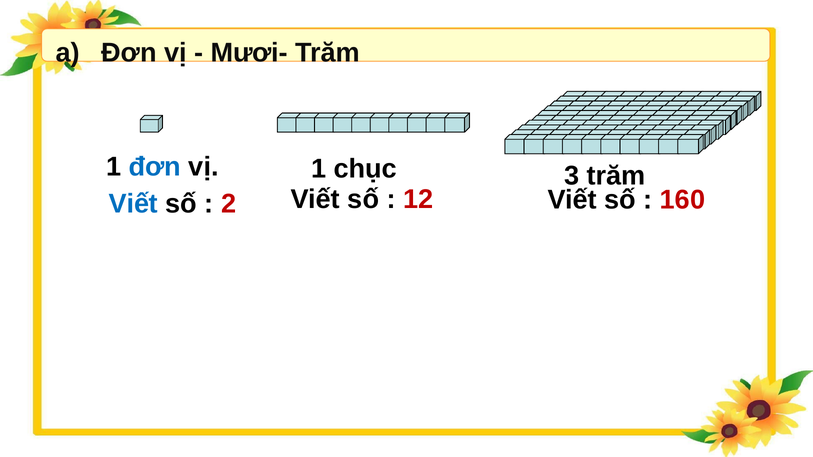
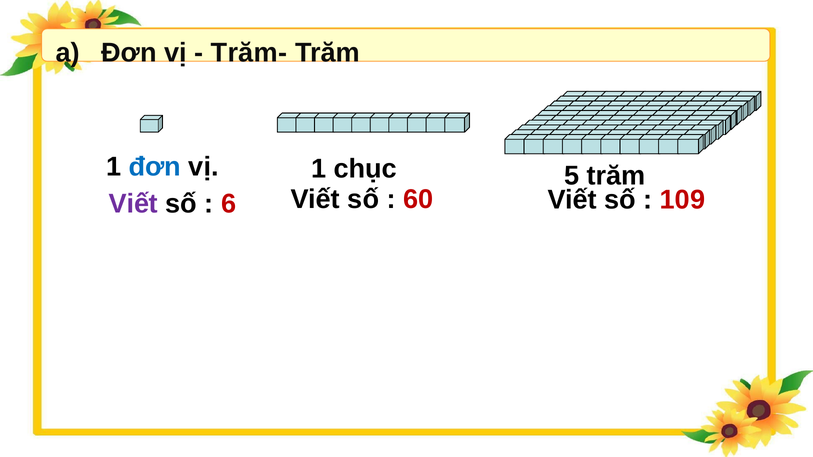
Mươi-: Mươi- -> Trăm- (249, 53)
3: 3 -> 5 (572, 176)
Viết colour: blue -> purple (133, 204)
2: 2 -> 6 (229, 204)
12: 12 -> 60 (418, 200)
160: 160 -> 109 (683, 200)
